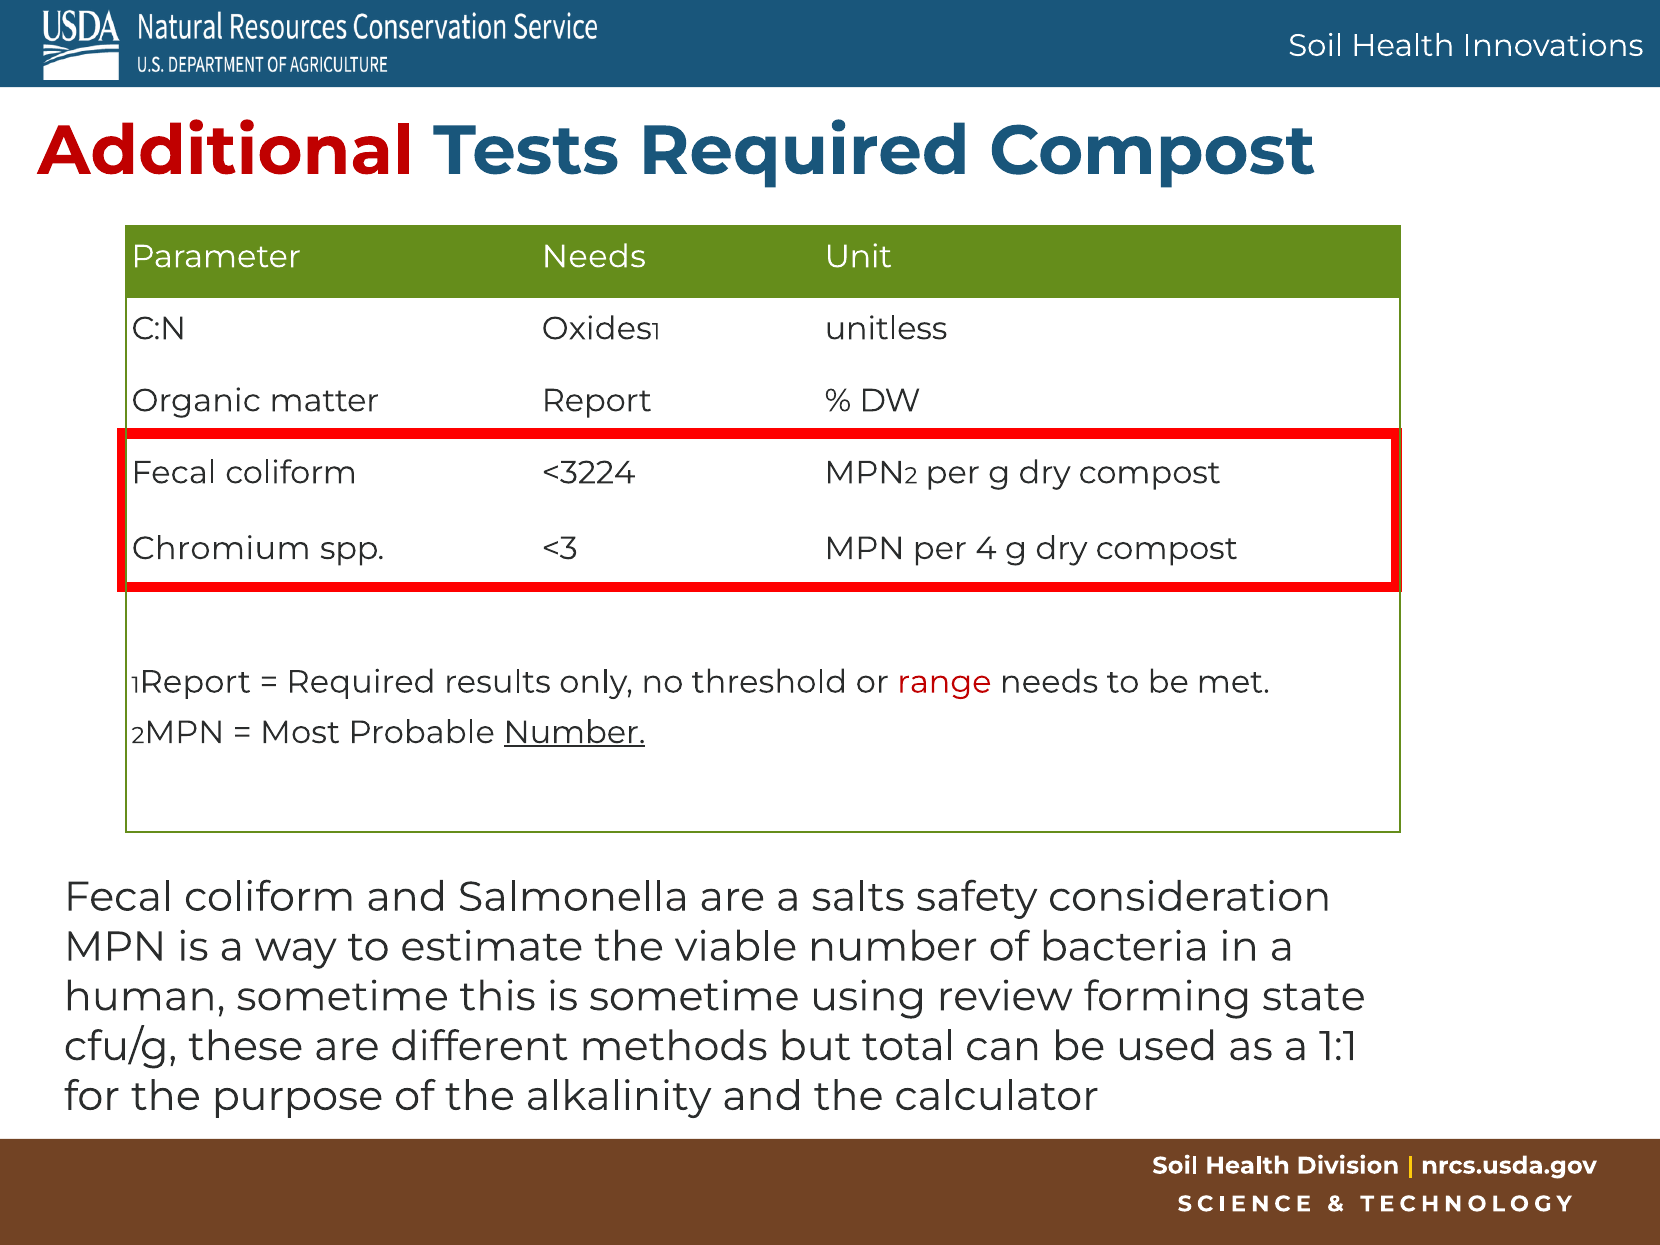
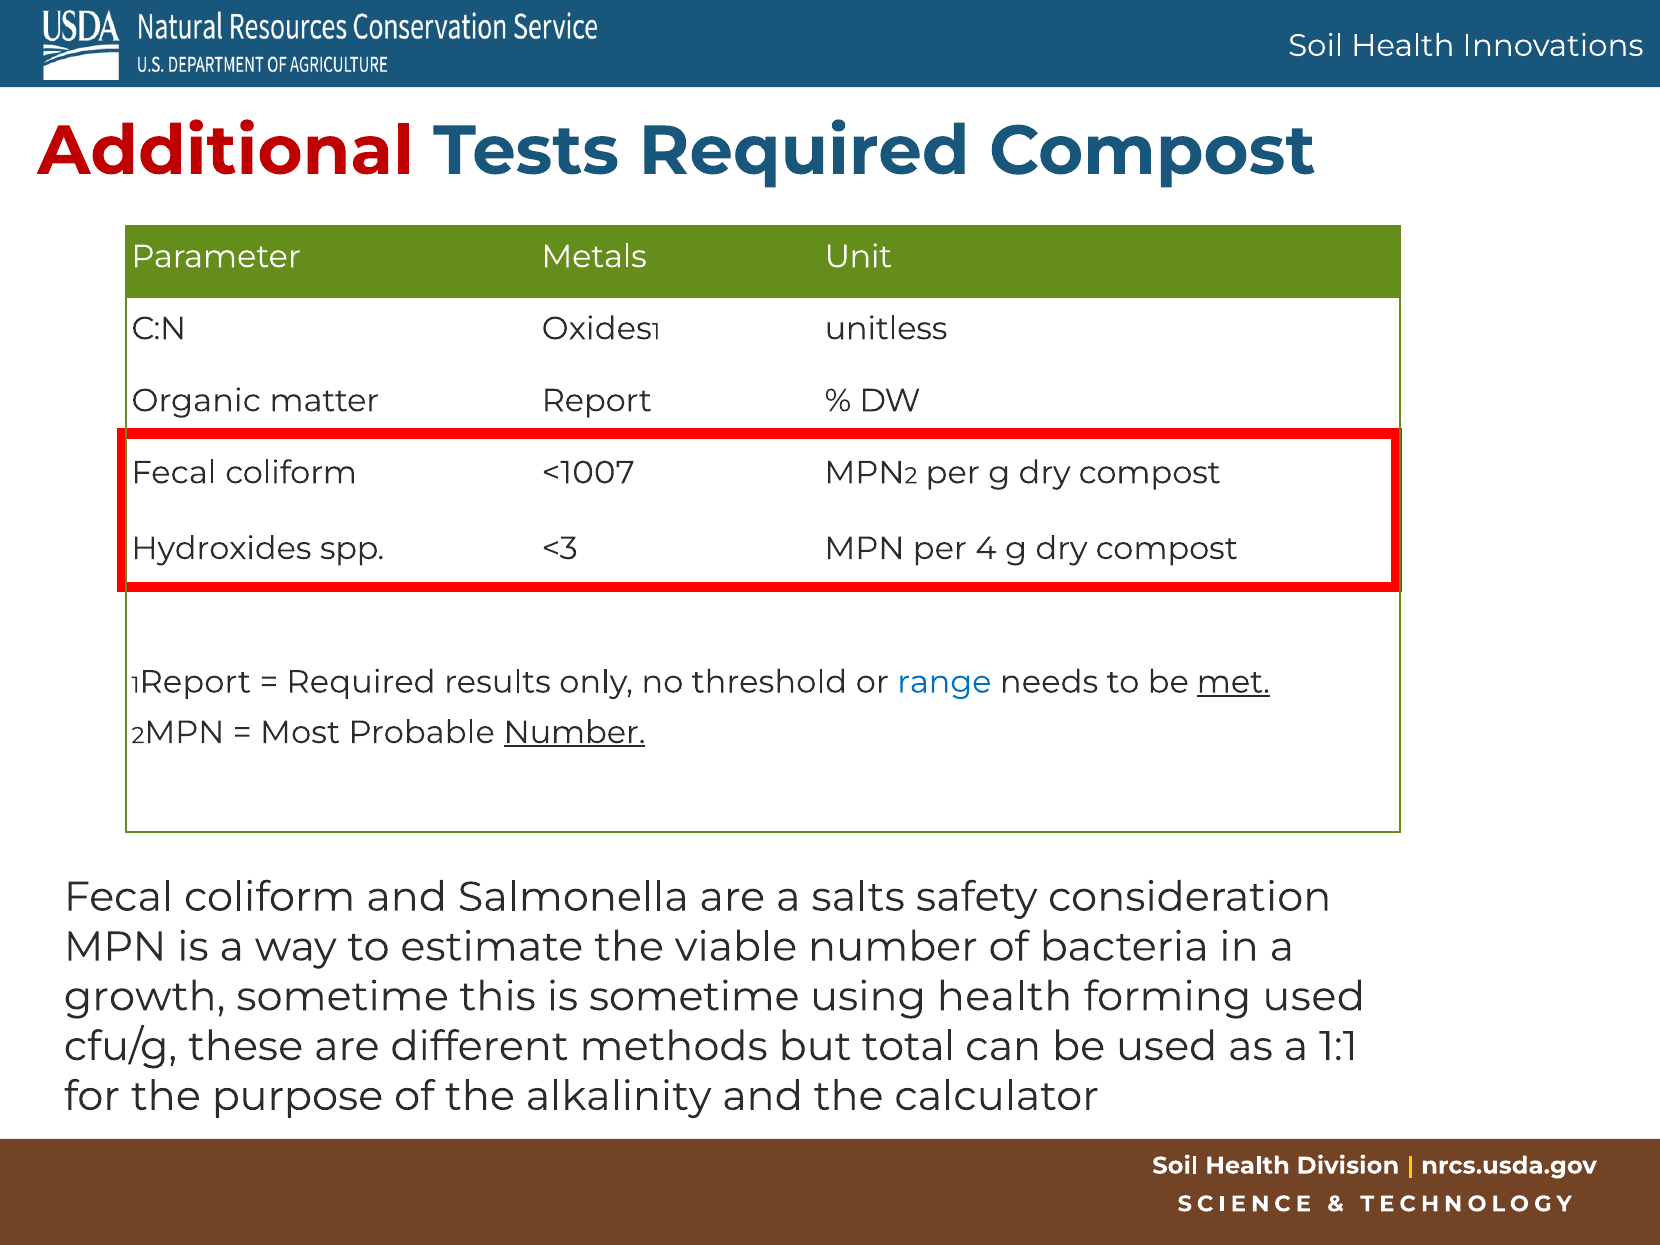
Parameter Needs: Needs -> Metals (594, 257)
<3224: <3224 -> <1007 (588, 473)
Chromium: Chromium -> Hydroxides (221, 548)
range colour: red -> blue (944, 682)
met underline: none -> present (1233, 682)
human: human -> growth (145, 997)
using review: review -> health (1005, 997)
forming state: state -> used (1314, 997)
